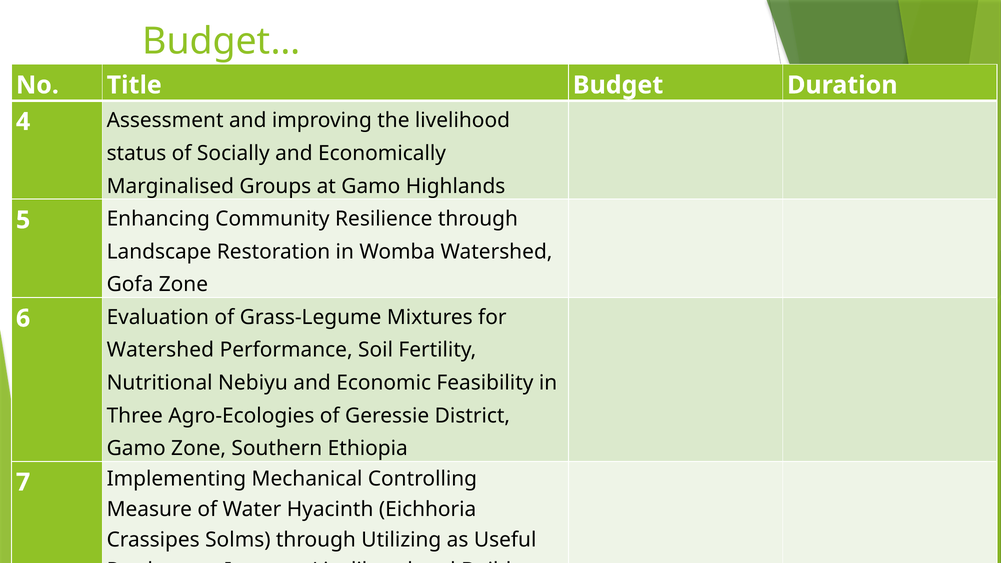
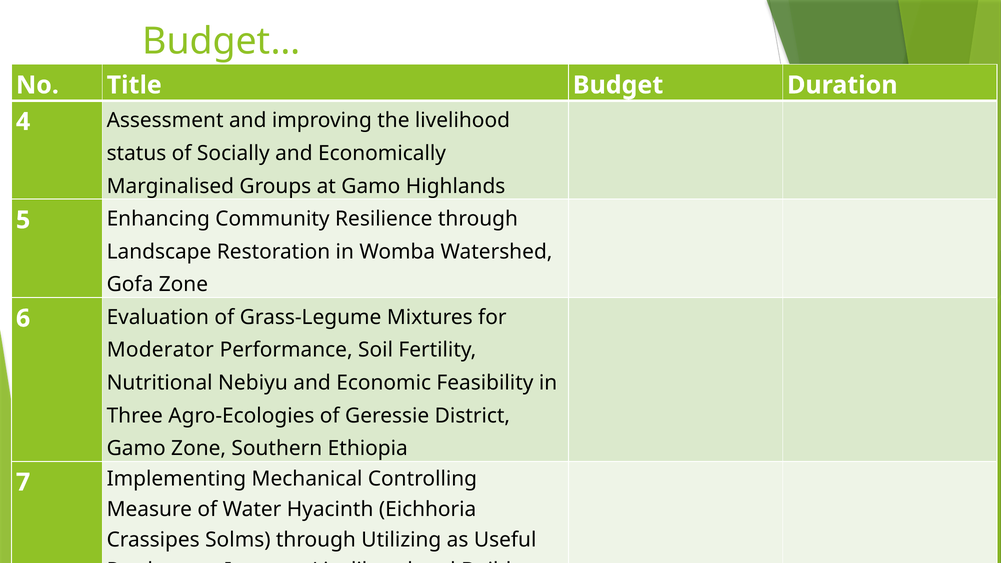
Watershed: Watershed -> Moderator (160, 350)
